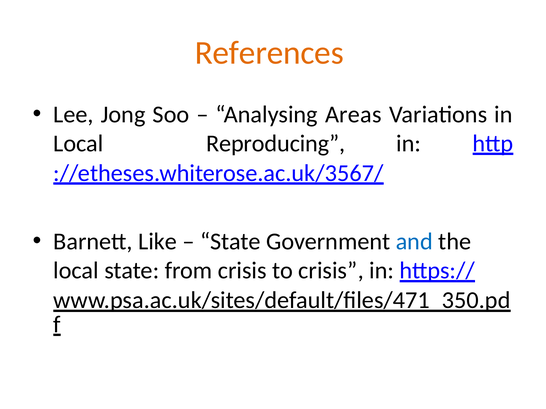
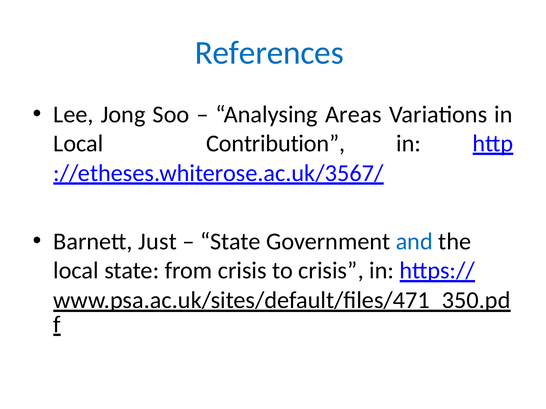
References colour: orange -> blue (269, 53)
Reproducing: Reproducing -> Contribution (276, 144)
Like: Like -> Just (157, 242)
